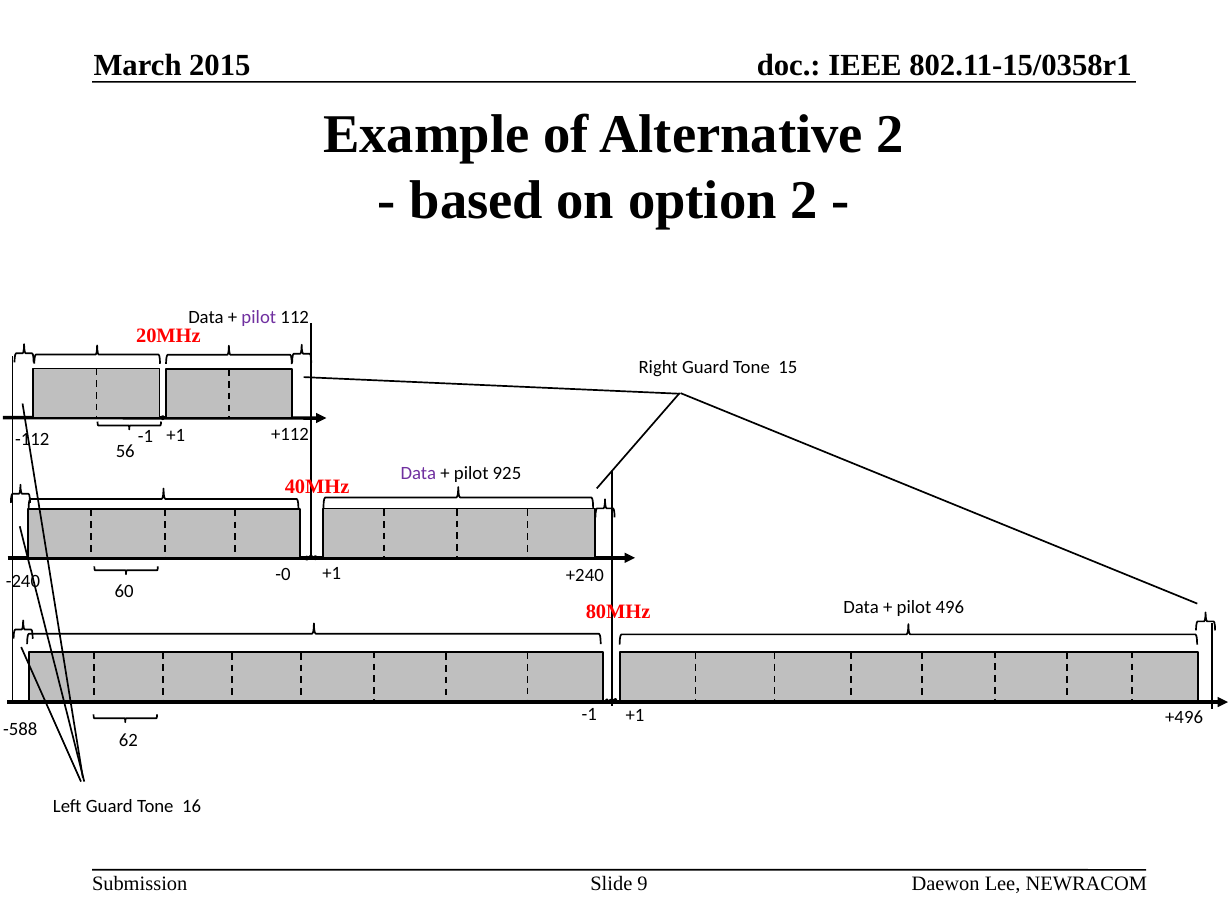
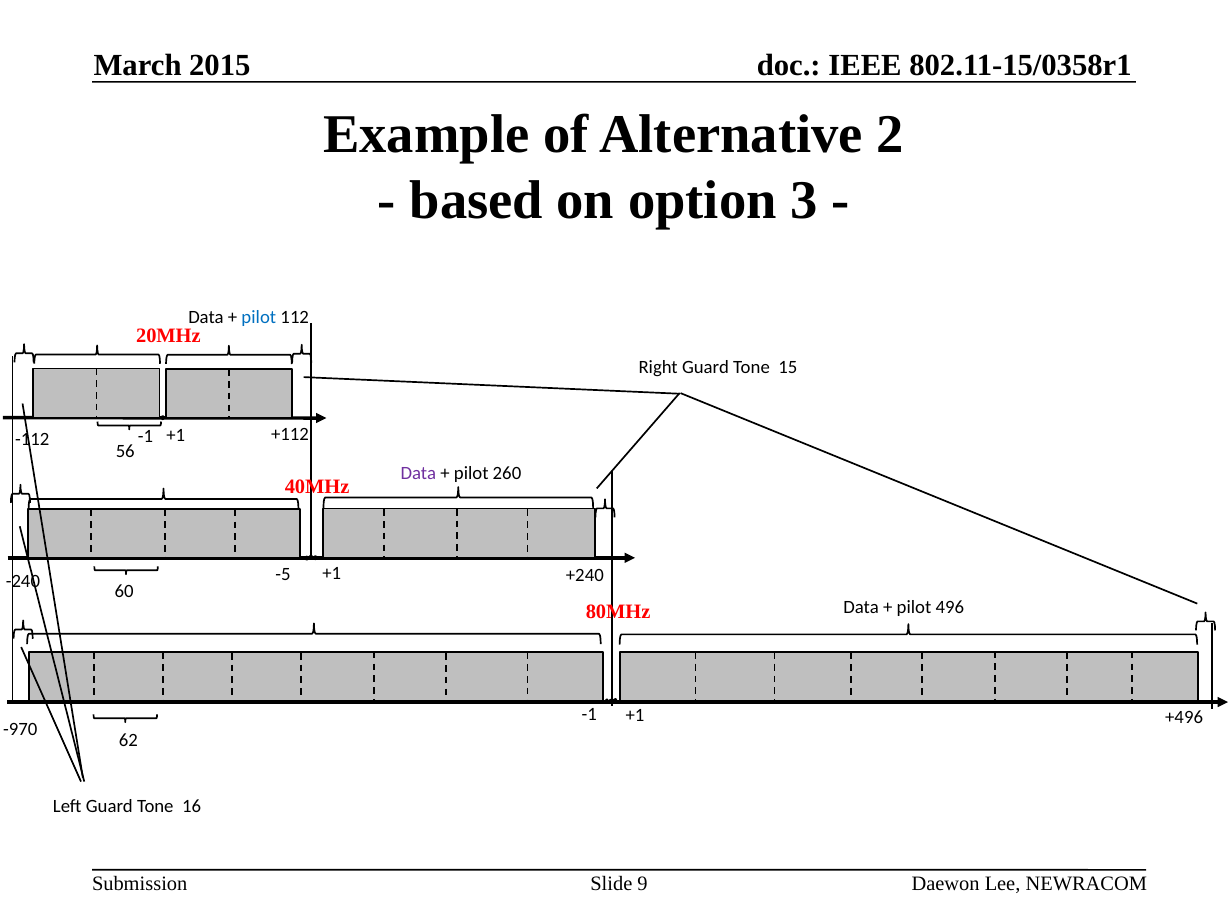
option 2: 2 -> 3 (804, 200)
pilot colour: purple -> blue (259, 317)
925: 925 -> 260 (507, 474)
-0: -0 -> -5 (283, 575)
-588: -588 -> -970 (20, 729)
